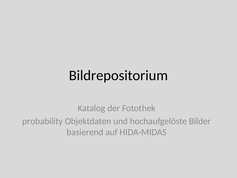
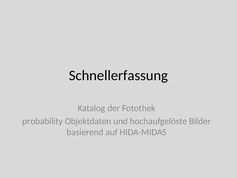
Bildrepositorium: Bildrepositorium -> Schnellerfassung (118, 75)
